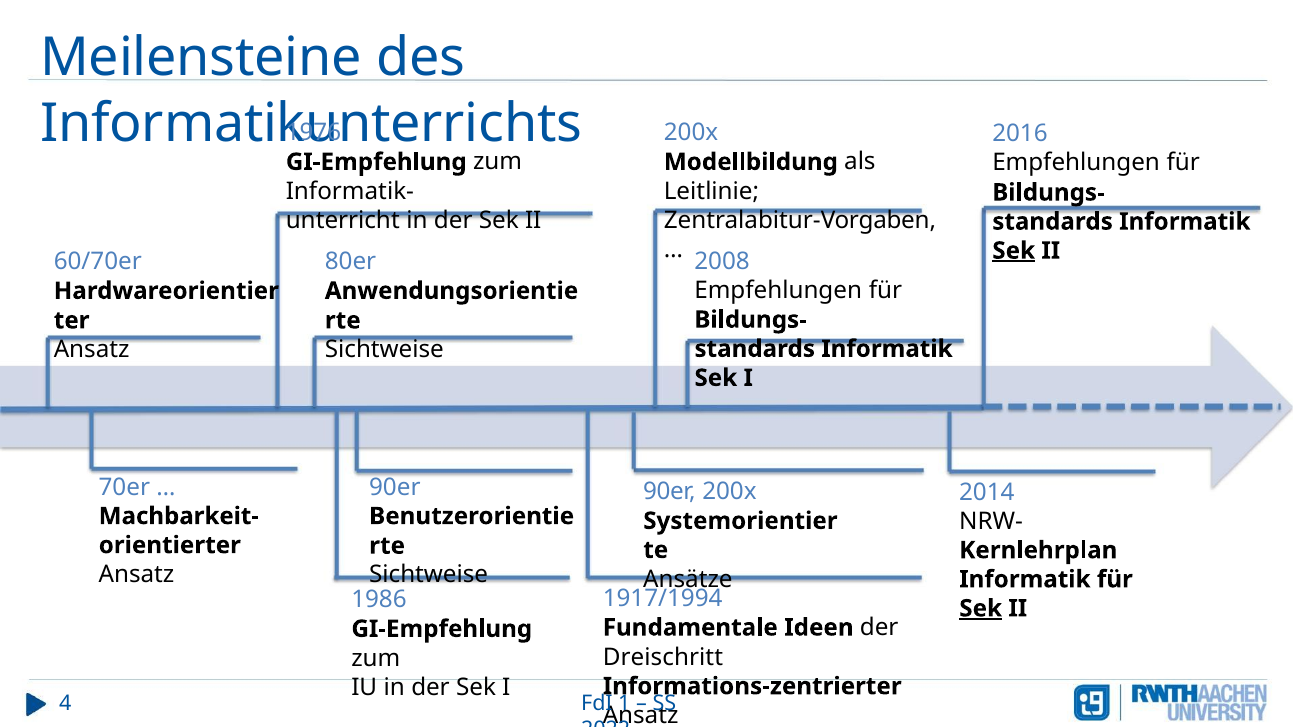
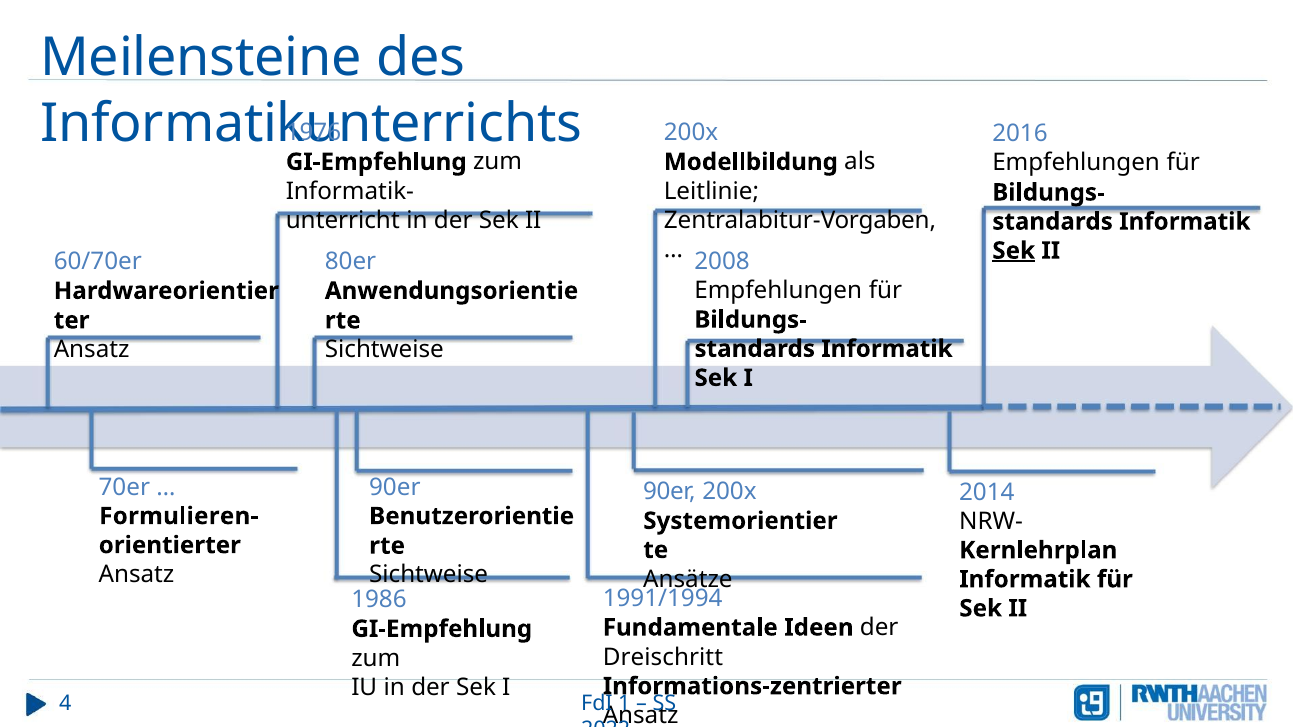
Machbarkeit-: Machbarkeit- -> Formulieren- (179, 516)
1917/1994: 1917/1994 -> 1991/1994 (663, 599)
Sek underline: present -> none (981, 609)
